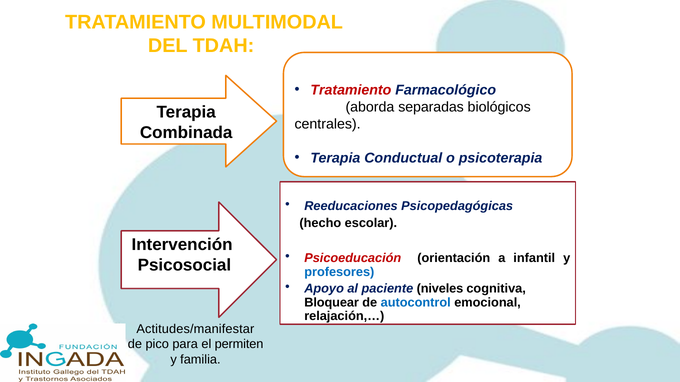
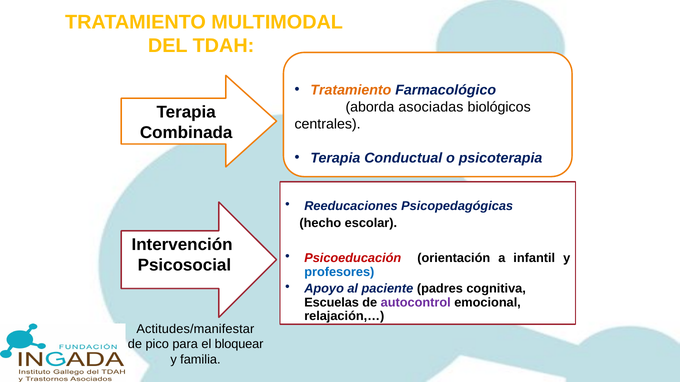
Tratamiento colour: red -> orange (351, 90)
separadas: separadas -> asociadas (431, 107)
niveles: niveles -> padres (440, 289)
Bloquear: Bloquear -> Escuelas (332, 303)
autocontrol colour: blue -> purple (416, 303)
permiten: permiten -> bloquear (239, 345)
